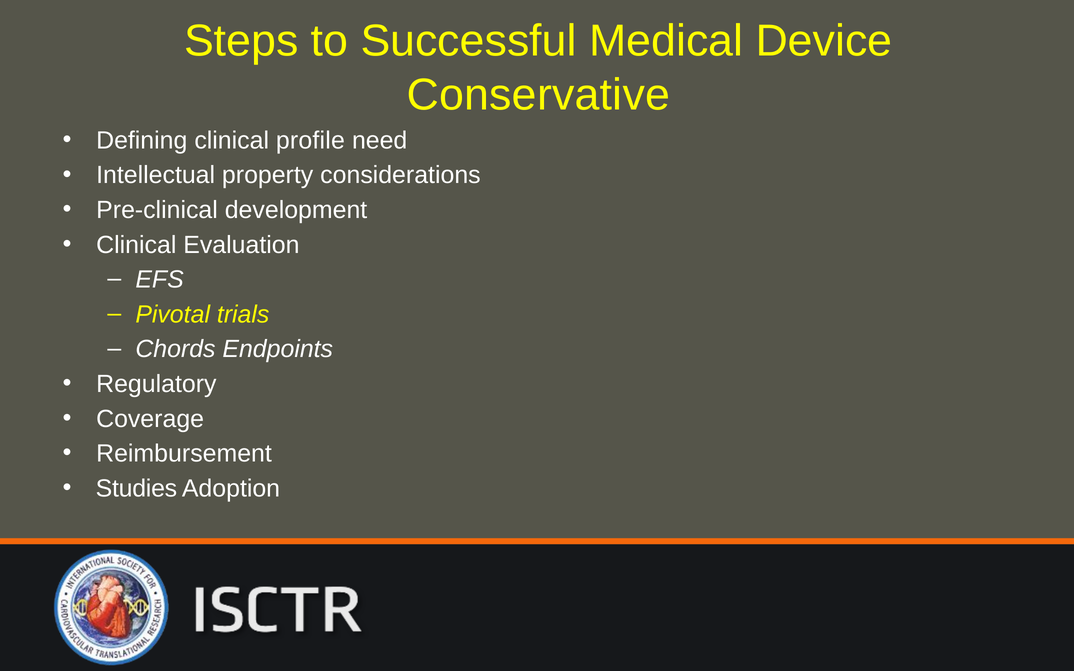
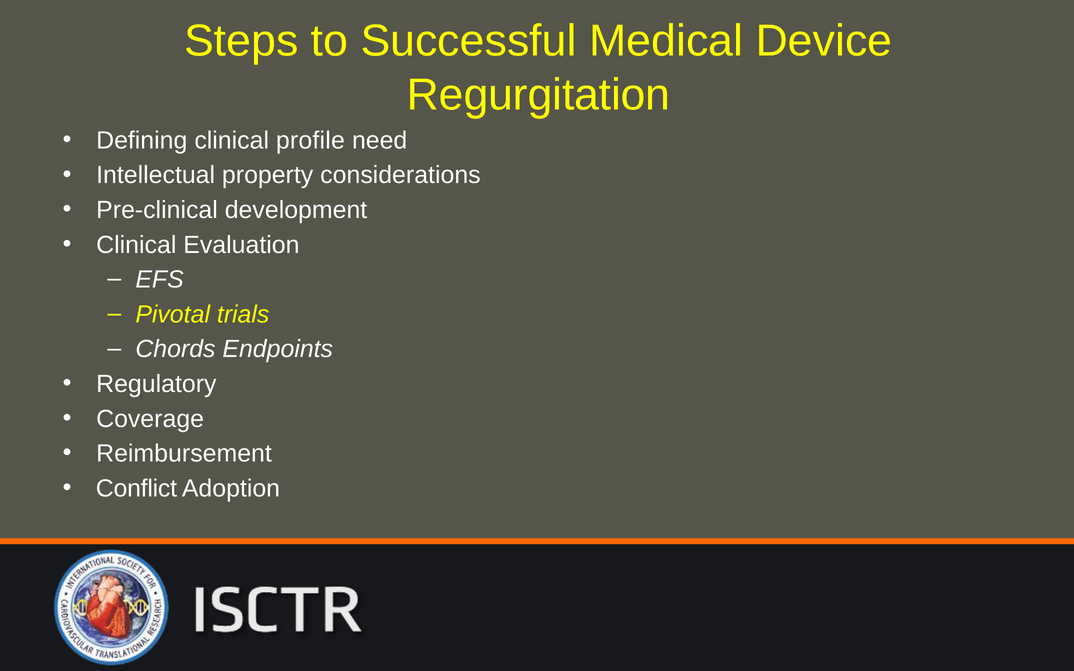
Conservative: Conservative -> Regurgitation (539, 95)
Studies: Studies -> Conflict (136, 489)
